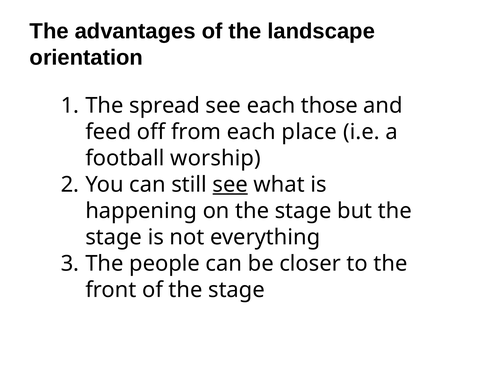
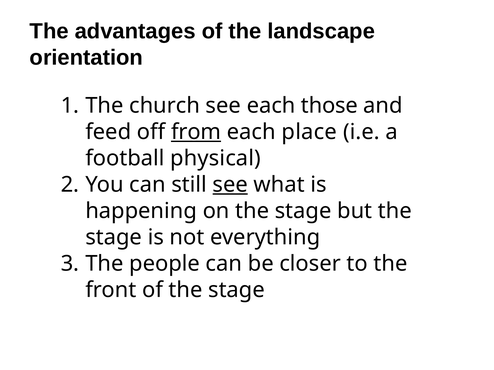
spread: spread -> church (165, 106)
from underline: none -> present (196, 132)
worship: worship -> physical (216, 158)
